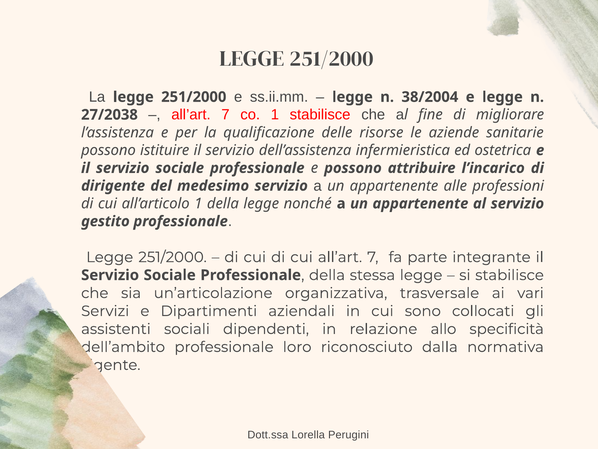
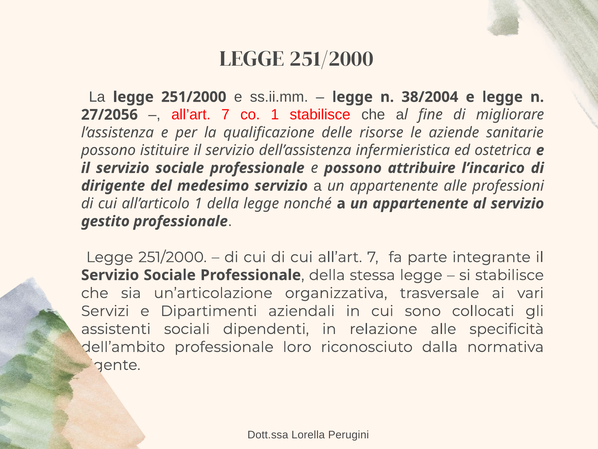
27/2038: 27/2038 -> 27/2056 (109, 115)
relazione allo: allo -> alle (443, 329)
